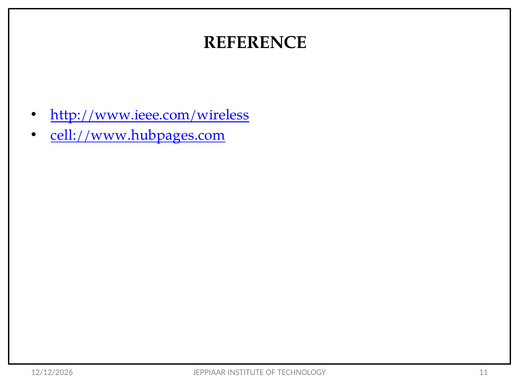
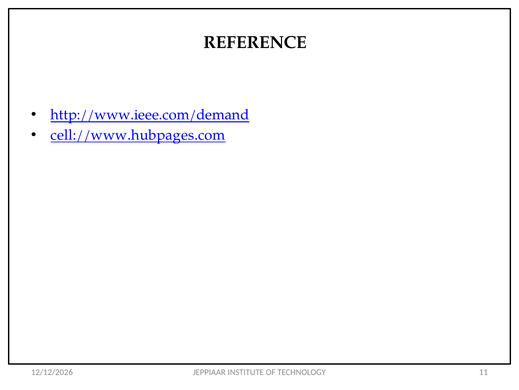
http://www.ieee.com/wireless: http://www.ieee.com/wireless -> http://www.ieee.com/demand (150, 115)
